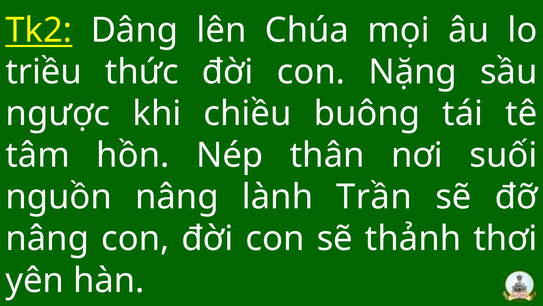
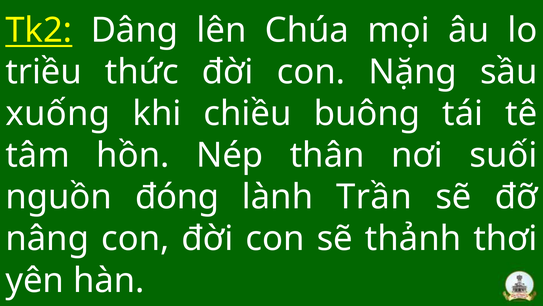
ngược: ngược -> xuống (58, 113)
nguồn nâng: nâng -> đóng (177, 197)
